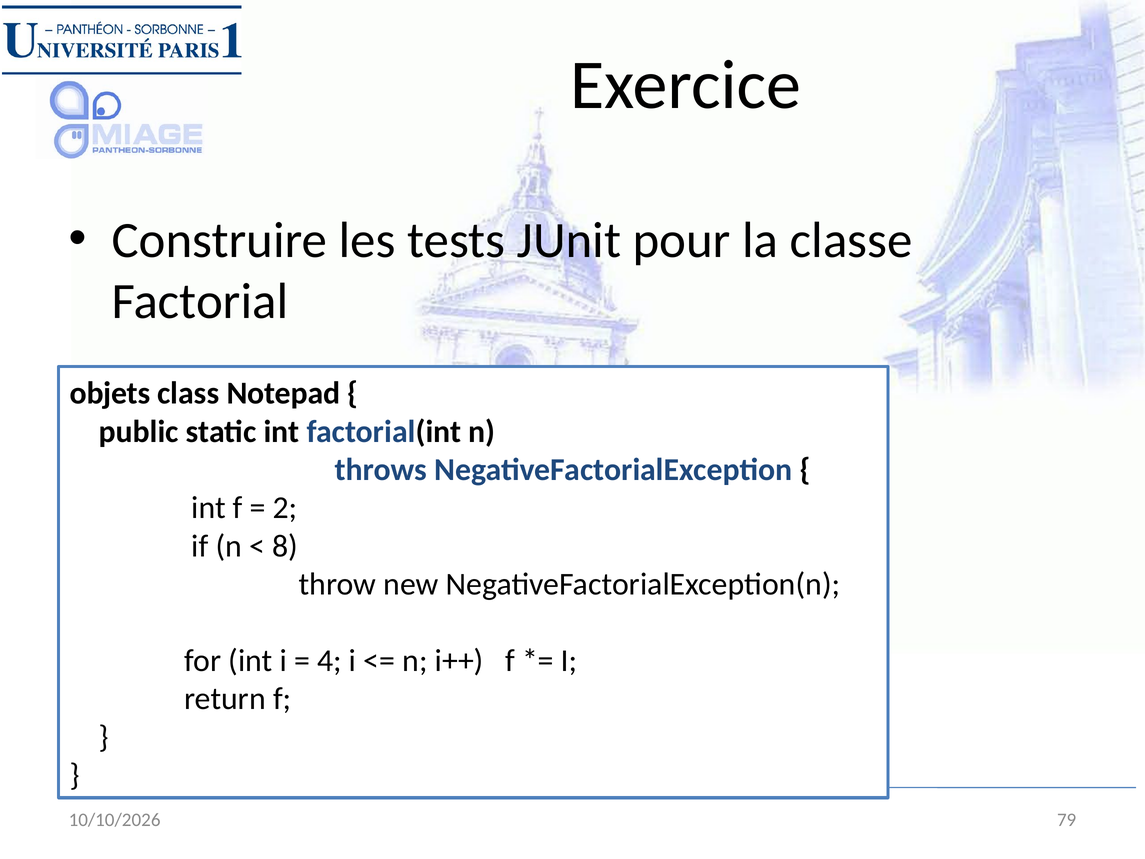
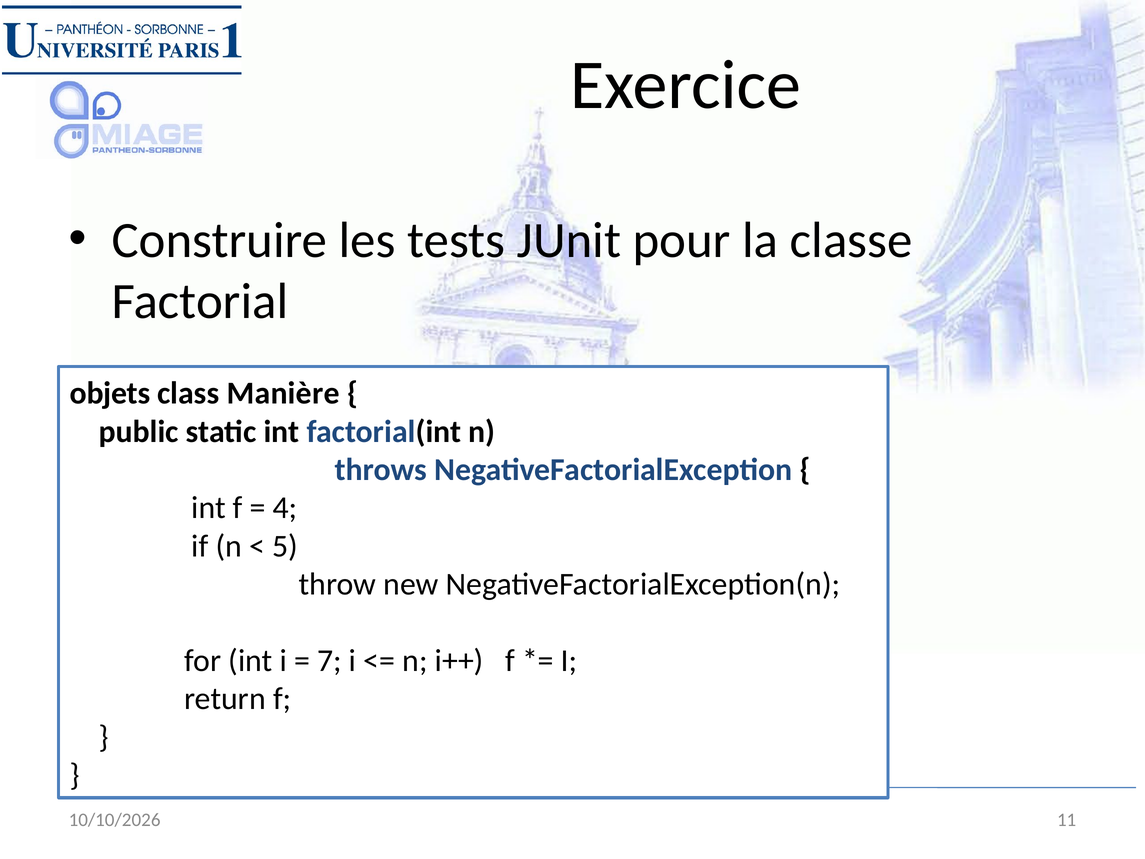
Notepad: Notepad -> Manière (283, 393)
2: 2 -> 4 (285, 508)
8: 8 -> 5 (285, 546)
4: 4 -> 7 (329, 660)
79: 79 -> 11 (1067, 820)
